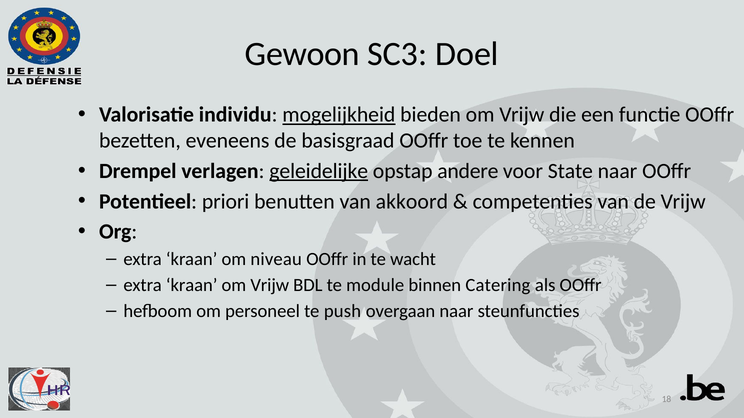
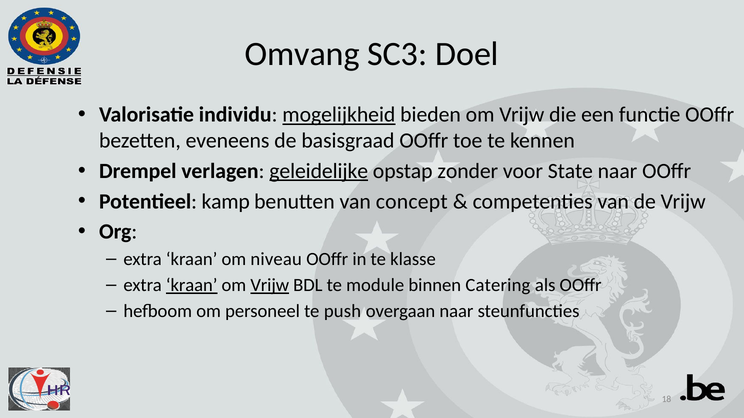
Gewoon: Gewoon -> Omvang (302, 54)
andere: andere -> zonder (468, 171)
priori: priori -> kamp (226, 202)
akkoord: akkoord -> concept (412, 202)
wacht: wacht -> klasse (413, 260)
kraan underline: none -> present (192, 286)
Vrijw underline: none -> present (270, 286)
